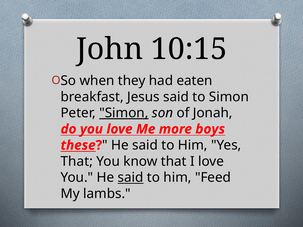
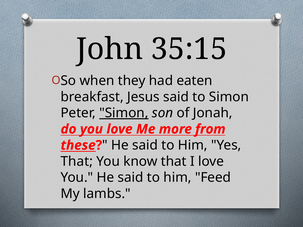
10:15: 10:15 -> 35:15 (189, 49)
boys: boys -> from (210, 129)
said underline: present -> none (131, 178)
